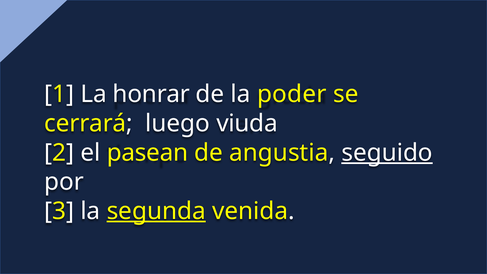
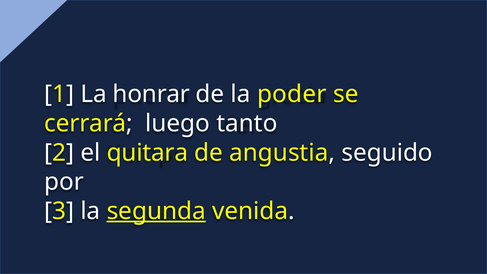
viuda: viuda -> tanto (247, 123)
pasean: pasean -> quitara (147, 153)
seguido underline: present -> none (387, 153)
